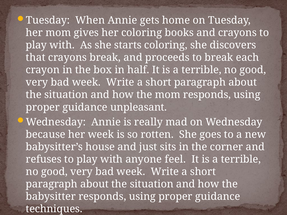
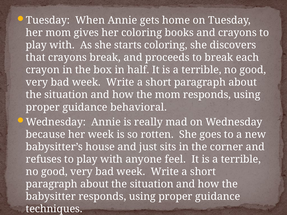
unpleasant: unpleasant -> behavioral (139, 107)
